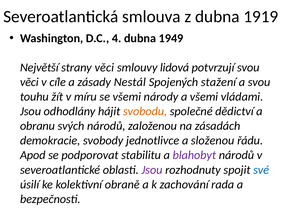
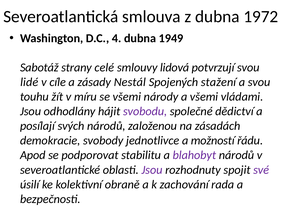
1919: 1919 -> 1972 (261, 17)
Největší: Největší -> Sabotáž (39, 67)
strany věci: věci -> celé (104, 67)
věci: věci -> lidé (29, 82)
svobodu colour: orange -> purple (145, 111)
obranu: obranu -> posílají (37, 126)
složenou: složenou -> možností (213, 140)
své colour: blue -> purple (261, 169)
